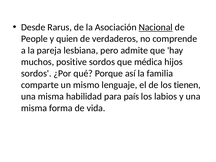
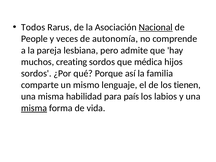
Desde: Desde -> Todos (33, 27)
quien: quien -> veces (67, 39)
verdaderos: verdaderos -> autonomía (115, 39)
positive: positive -> creating (72, 62)
misma underline: none -> present (34, 108)
